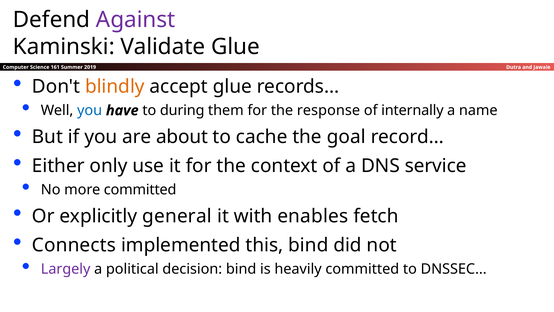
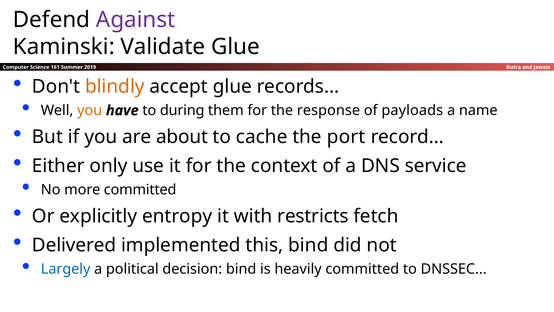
you colour: blue -> orange (90, 110)
internally: internally -> payloads (412, 110)
goal: goal -> port (346, 137)
general: general -> entropy (177, 216)
enables: enables -> restricts (313, 216)
Connects: Connects -> Delivered (74, 245)
Largely colour: purple -> blue (66, 269)
